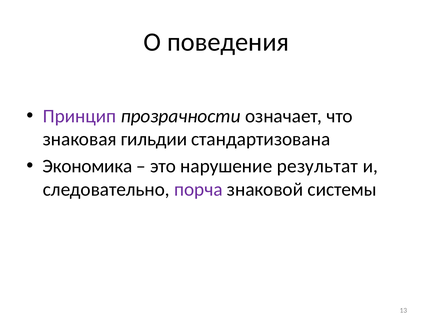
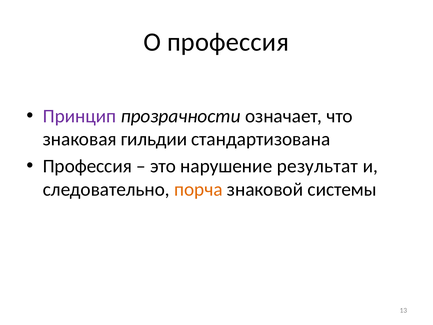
О поведения: поведения -> профессия (228, 42)
Экономика: Экономика -> Профессия (87, 166)
порча colour: purple -> orange (198, 189)
